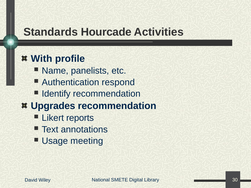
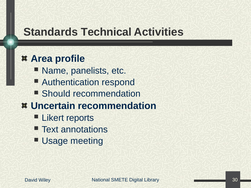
Hourcade: Hourcade -> Technical (106, 32)
With: With -> Area (42, 59)
Identify: Identify -> Should (56, 94)
Upgrades: Upgrades -> Uncertain (53, 106)
